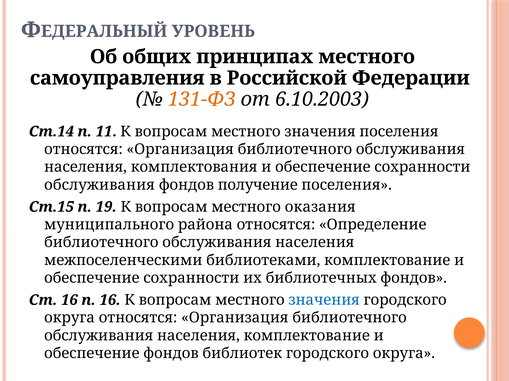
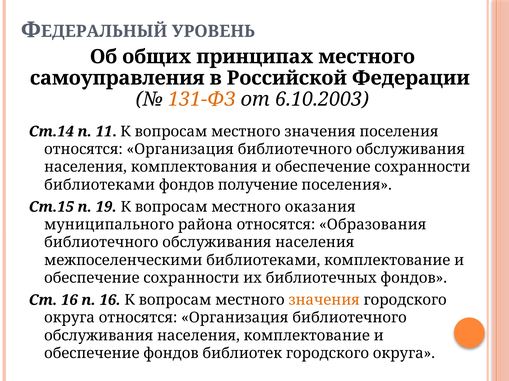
обслуживания: обслуживания -> библиотеками (100, 185)
Определение: Определение -> Образования (373, 225)
значения colour: blue -> orange (324, 301)
